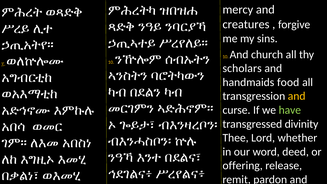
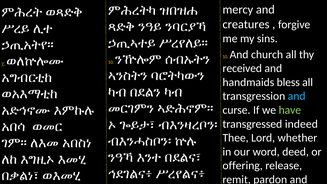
scholars: scholars -> received (242, 68)
food: food -> bless (288, 82)
and colour: yellow -> light blue (297, 96)
divinity: divinity -> indeed (301, 124)
